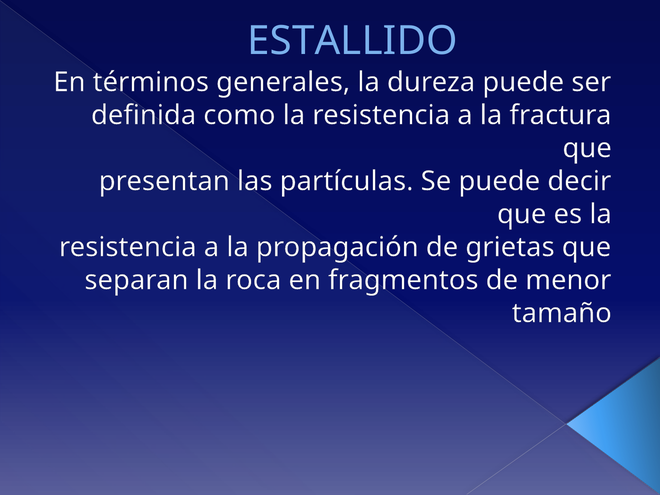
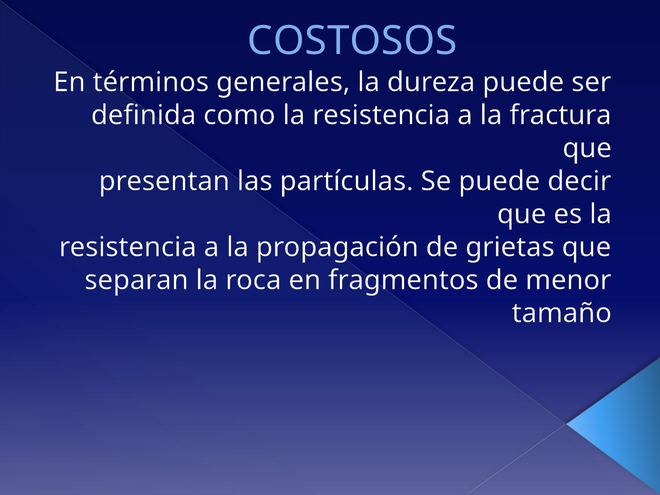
ESTALLIDO: ESTALLIDO -> COSTOSOS (352, 41)
